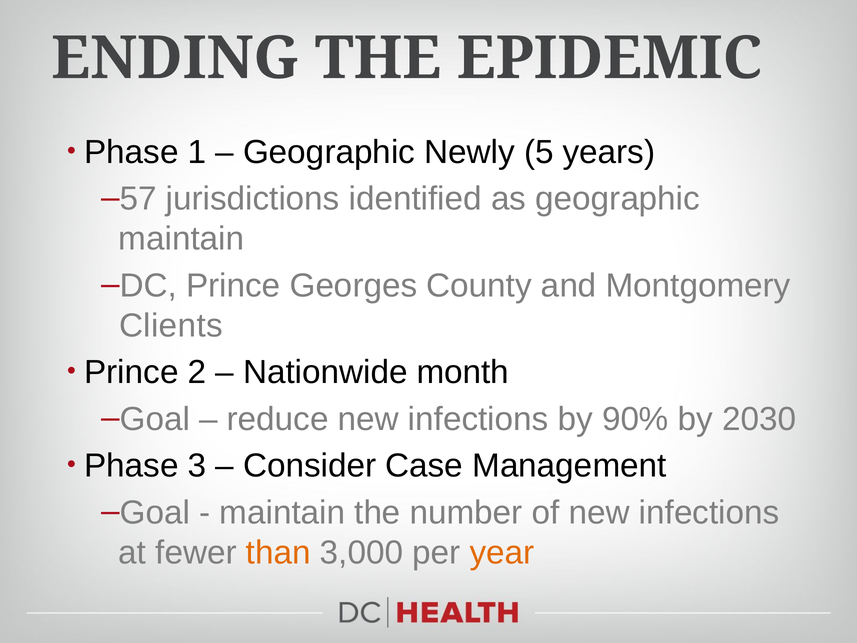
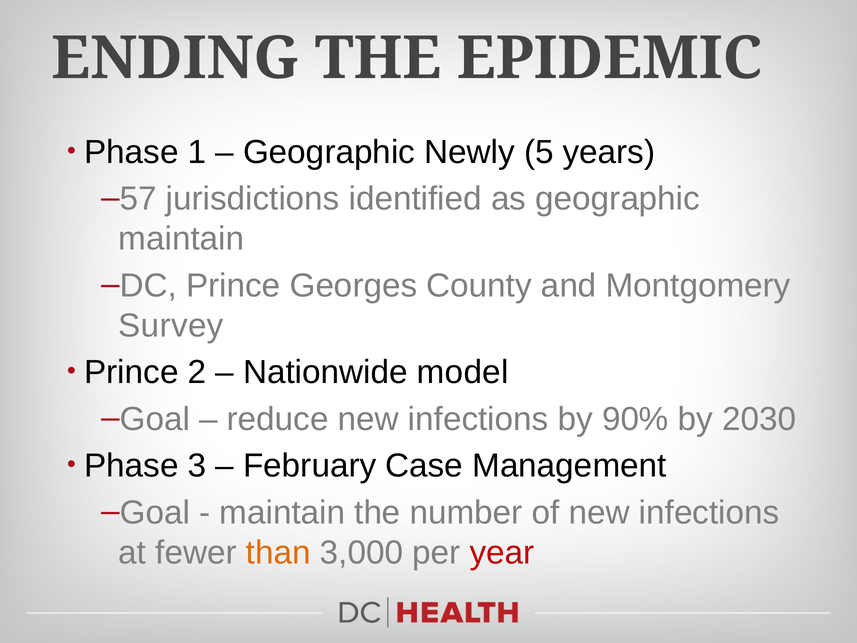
Clients: Clients -> Survey (171, 326)
month: month -> model (463, 372)
Consider: Consider -> February (310, 466)
year colour: orange -> red (502, 552)
